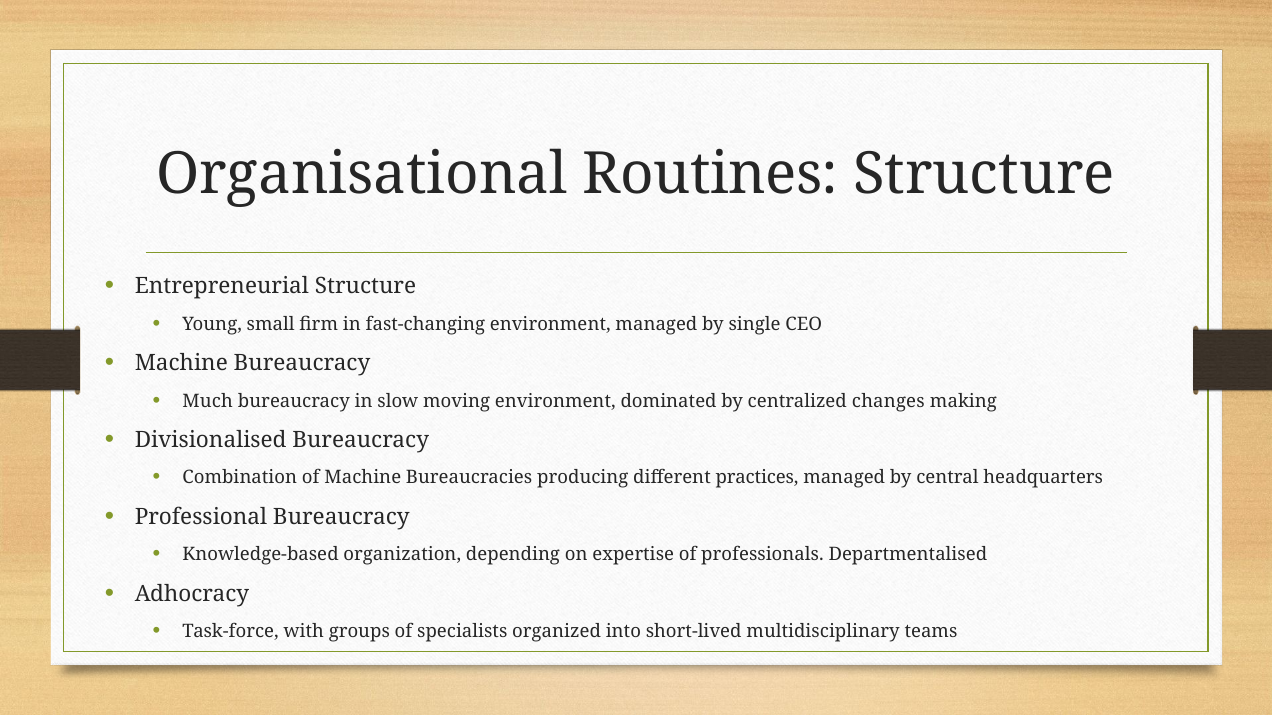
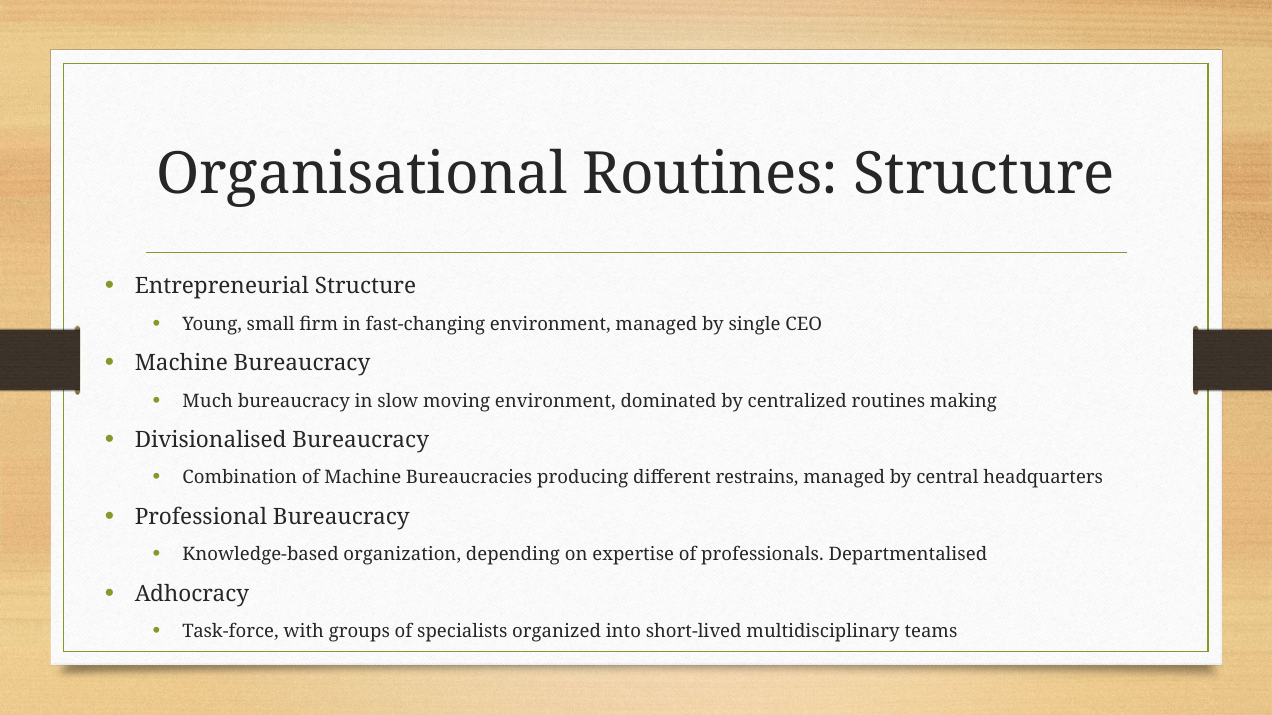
centralized changes: changes -> routines (888, 401)
practices: practices -> restrains (757, 478)
